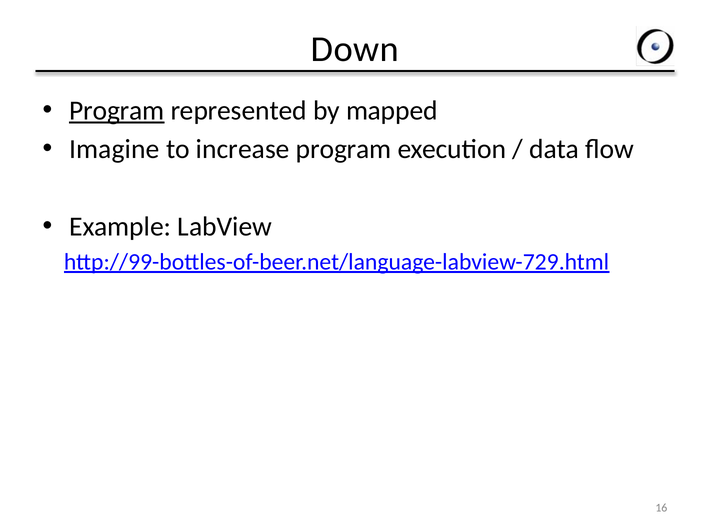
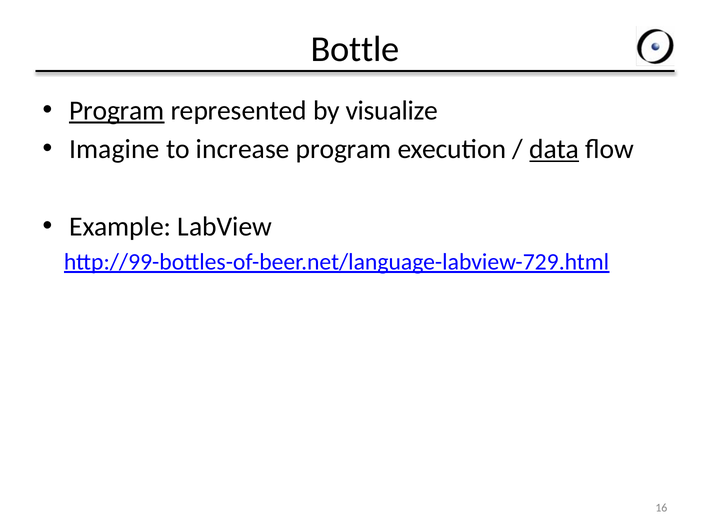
Down: Down -> Bottle (355, 49)
mapped: mapped -> visualize (392, 111)
data underline: none -> present (554, 149)
